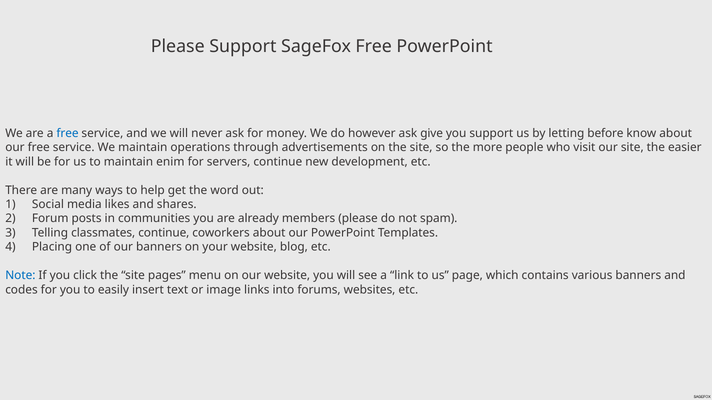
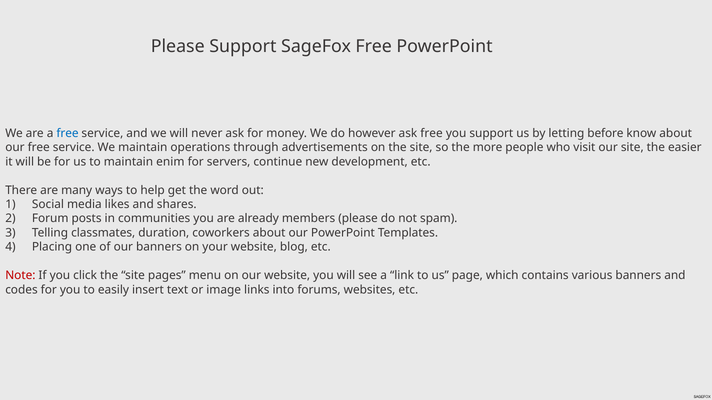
ask give: give -> free (432, 133)
classmates continue: continue -> duration (164, 233)
Note colour: blue -> red (20, 276)
